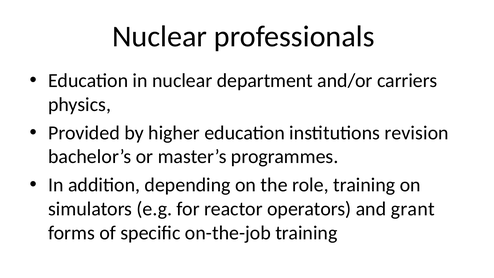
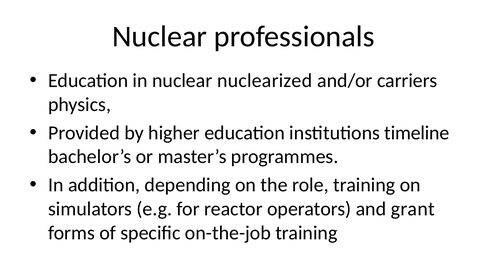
department: department -> nuclearized (265, 81)
revision: revision -> timeline (417, 133)
